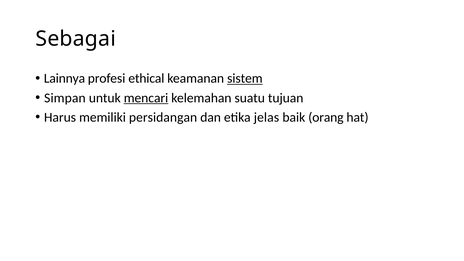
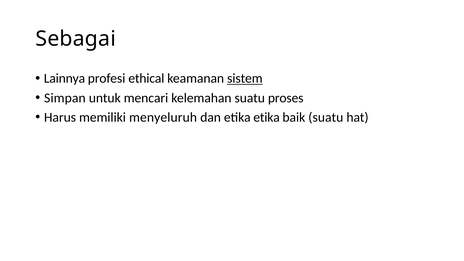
mencari underline: present -> none (146, 98)
tujuan: tujuan -> proses (286, 98)
persidangan: persidangan -> menyeluruh (163, 117)
etika jelas: jelas -> etika (267, 117)
baik orang: orang -> suatu (326, 117)
